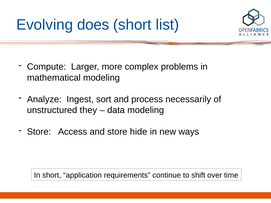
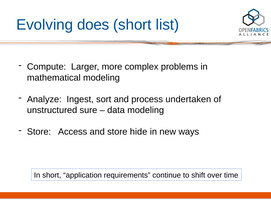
necessarily: necessarily -> undertaken (188, 99)
they: they -> sure (88, 110)
